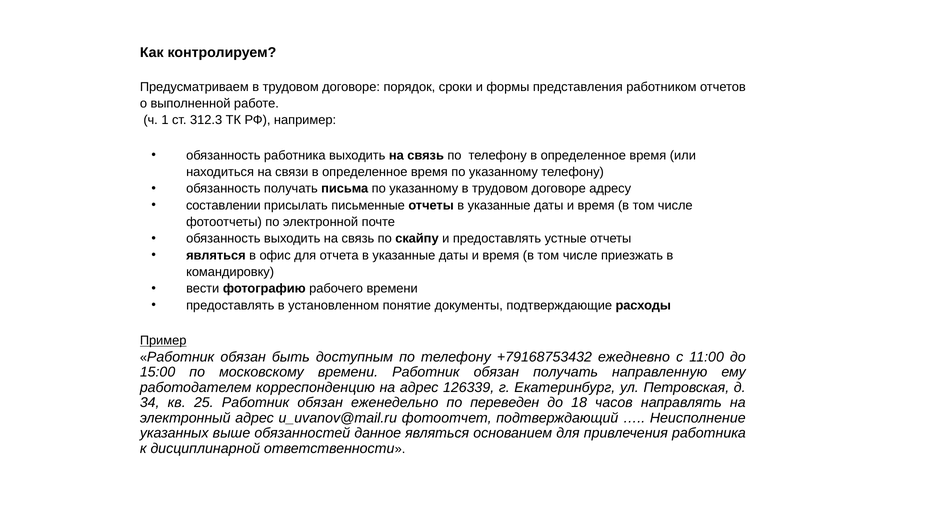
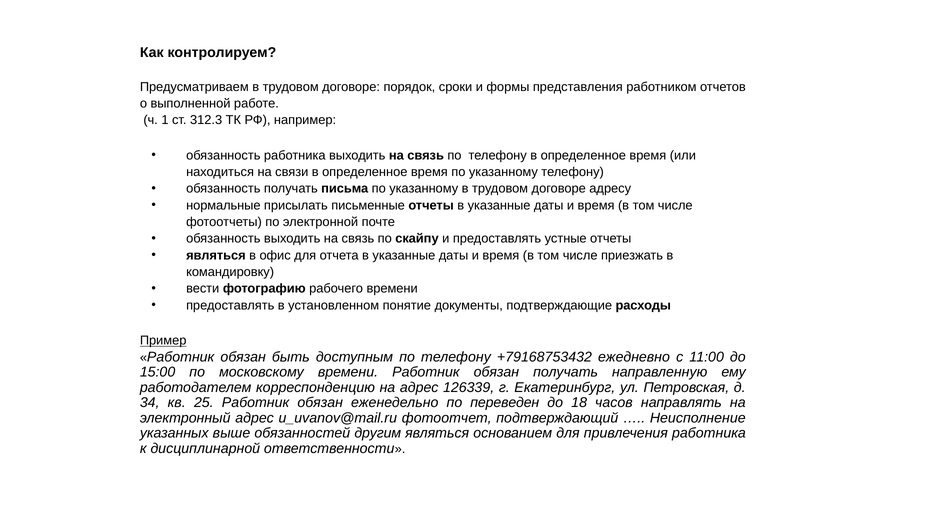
составлении: составлении -> нормальные (223, 205)
данное: данное -> другим (378, 433)
